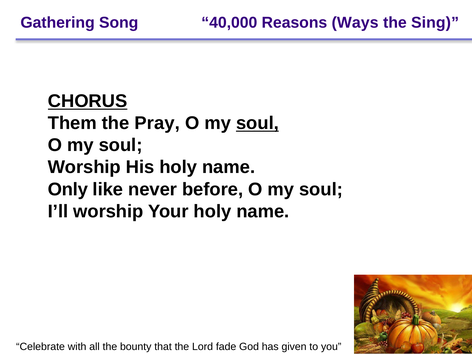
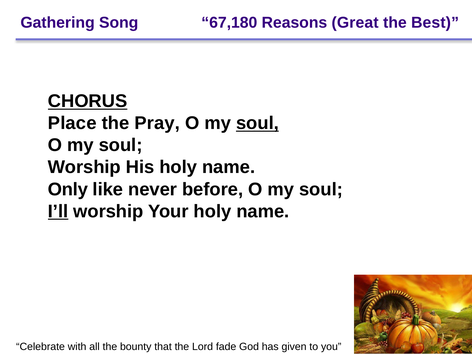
40,000: 40,000 -> 67,180 (229, 23)
Ways: Ways -> Great (355, 23)
Sing: Sing -> Best (435, 23)
Them: Them -> Place (72, 123)
I’ll underline: none -> present (58, 211)
